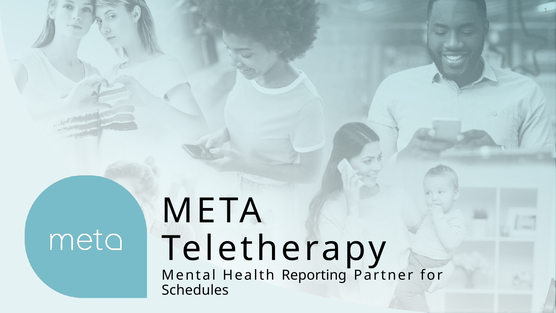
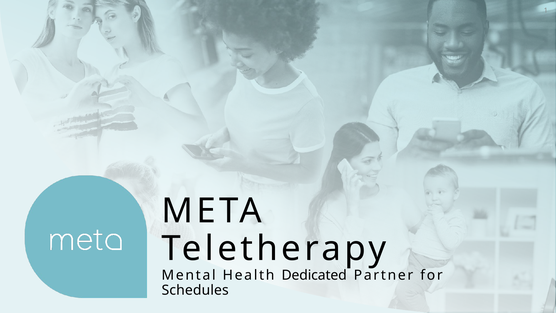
Reporting: Reporting -> Dedicated (314, 275)
